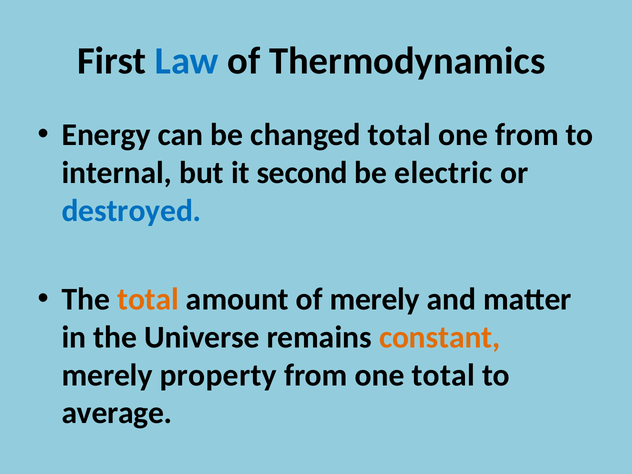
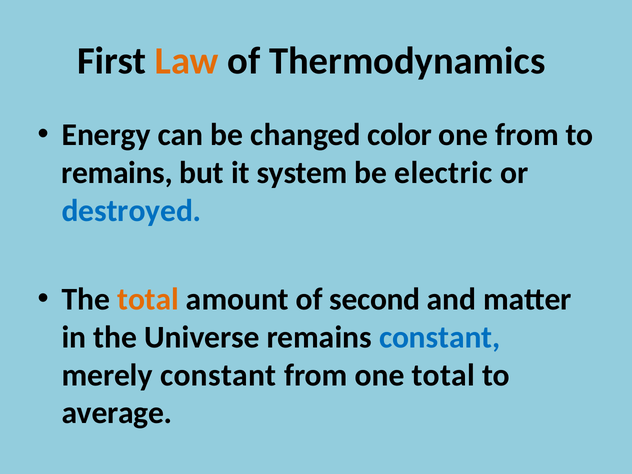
Law colour: blue -> orange (187, 61)
changed total: total -> color (400, 135)
internal: internal -> remains (117, 173)
second: second -> system (302, 173)
of merely: merely -> second (375, 299)
constant colour: orange -> blue (440, 337)
merely property: property -> constant (218, 375)
